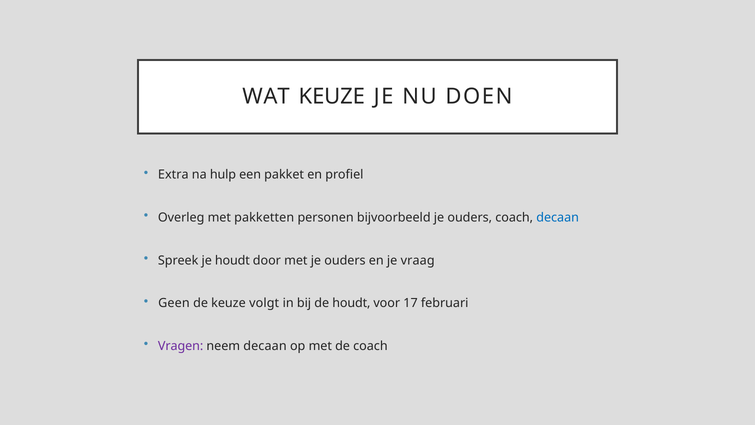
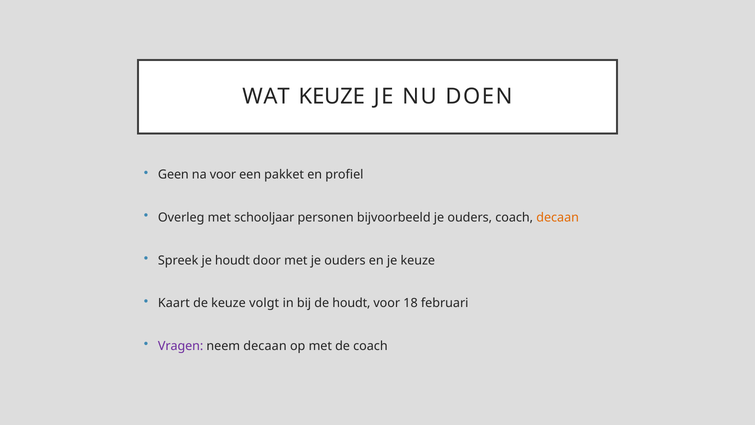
Extra: Extra -> Geen (173, 175)
na hulp: hulp -> voor (223, 175)
pakketten: pakketten -> schooljaar (264, 217)
decaan colour: blue -> orange (558, 217)
je vraag: vraag -> keuze (418, 260)
Geen: Geen -> Kaart (174, 303)
17: 17 -> 18 (411, 303)
